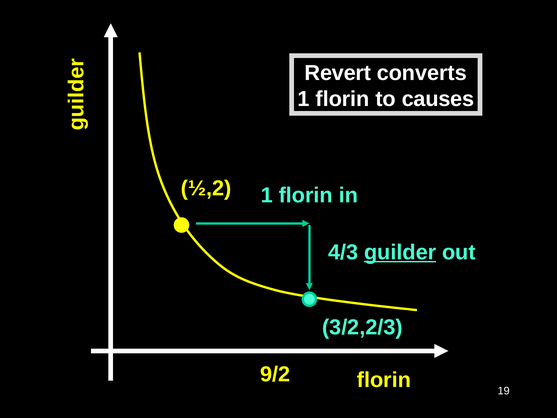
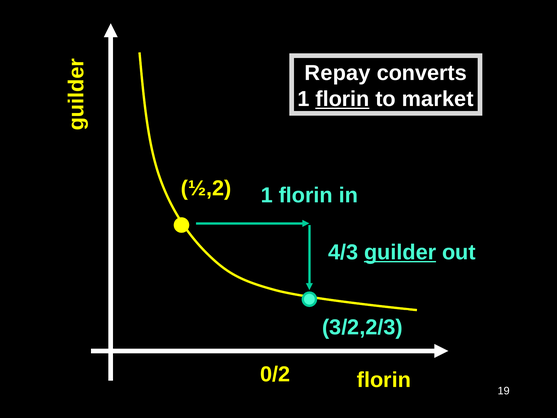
Revert: Revert -> Repay (338, 73)
florin underline: none -> present (342, 99)
causes: causes -> market (438, 99)
9/2: 9/2 -> 0/2 (275, 374)
